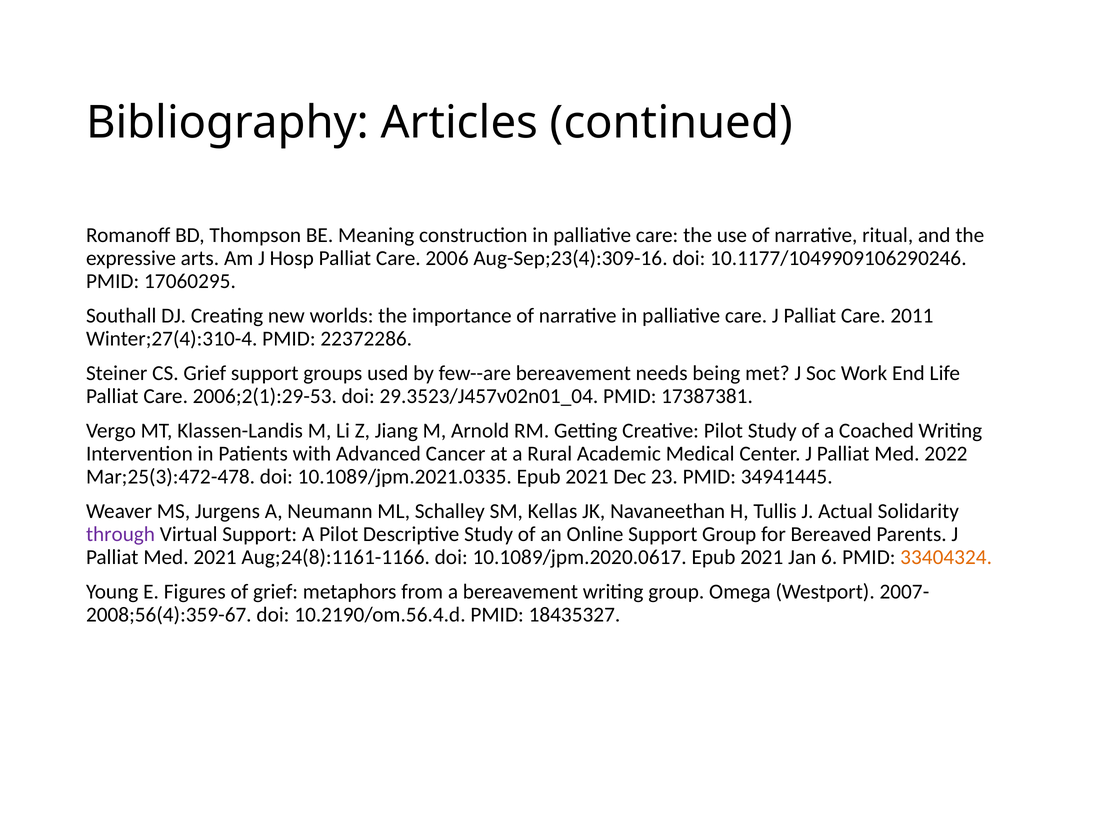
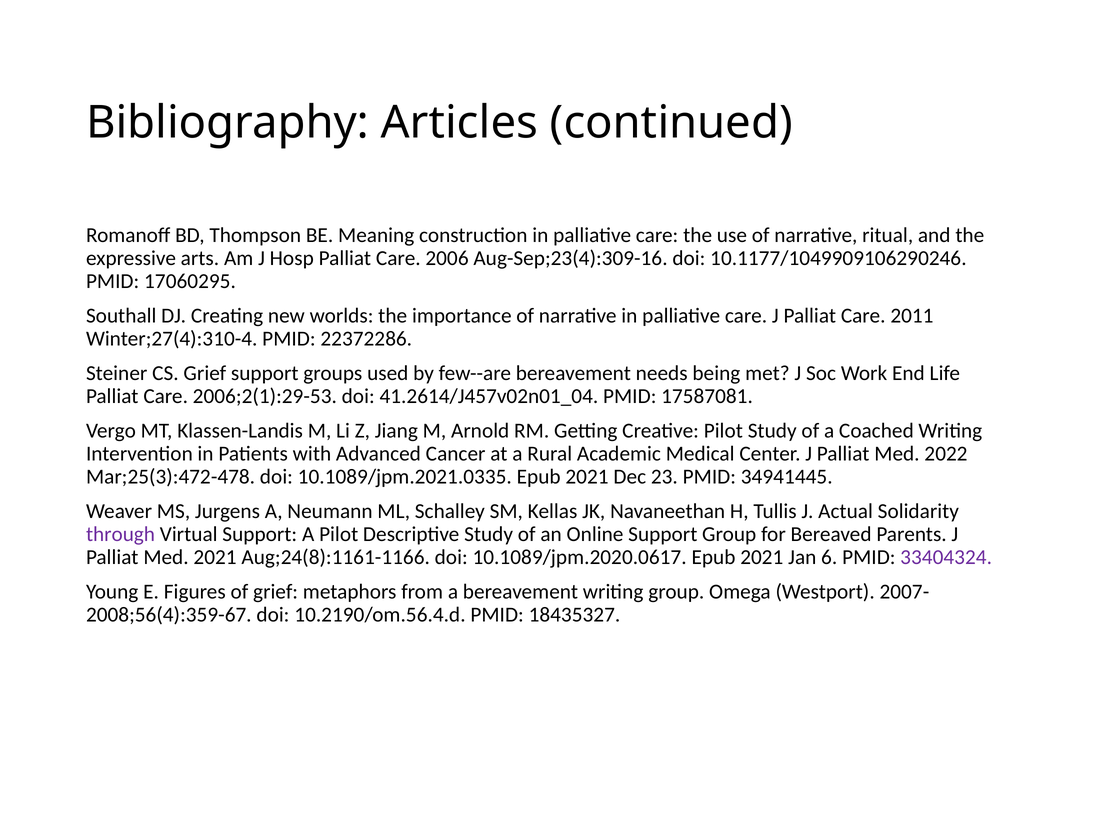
29.3523/J457v02n01_04: 29.3523/J457v02n01_04 -> 41.2614/J457v02n01_04 (489, 396)
17387381: 17387381 -> 17587081 (707, 396)
33404324 colour: orange -> purple (946, 557)
